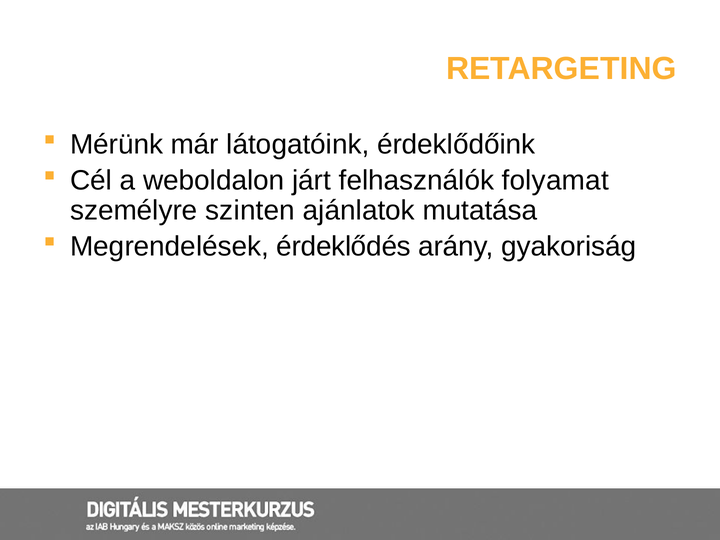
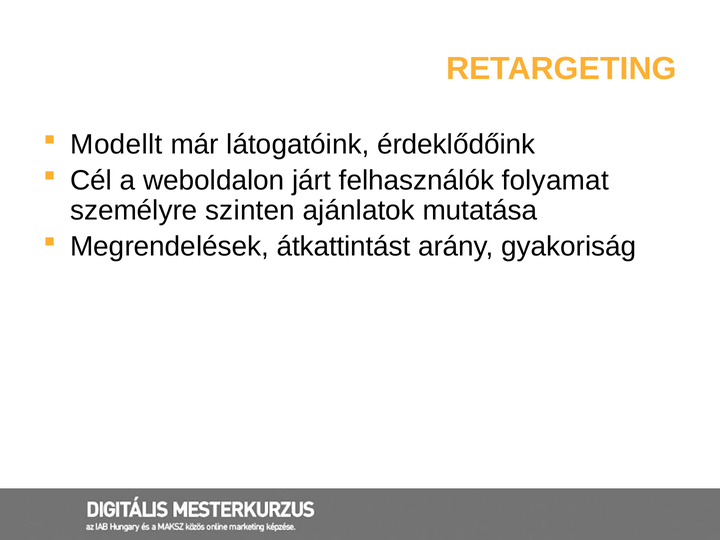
Mérünk: Mérünk -> Modellt (116, 145)
érdeklődés: érdeklődés -> átkattintást (344, 247)
